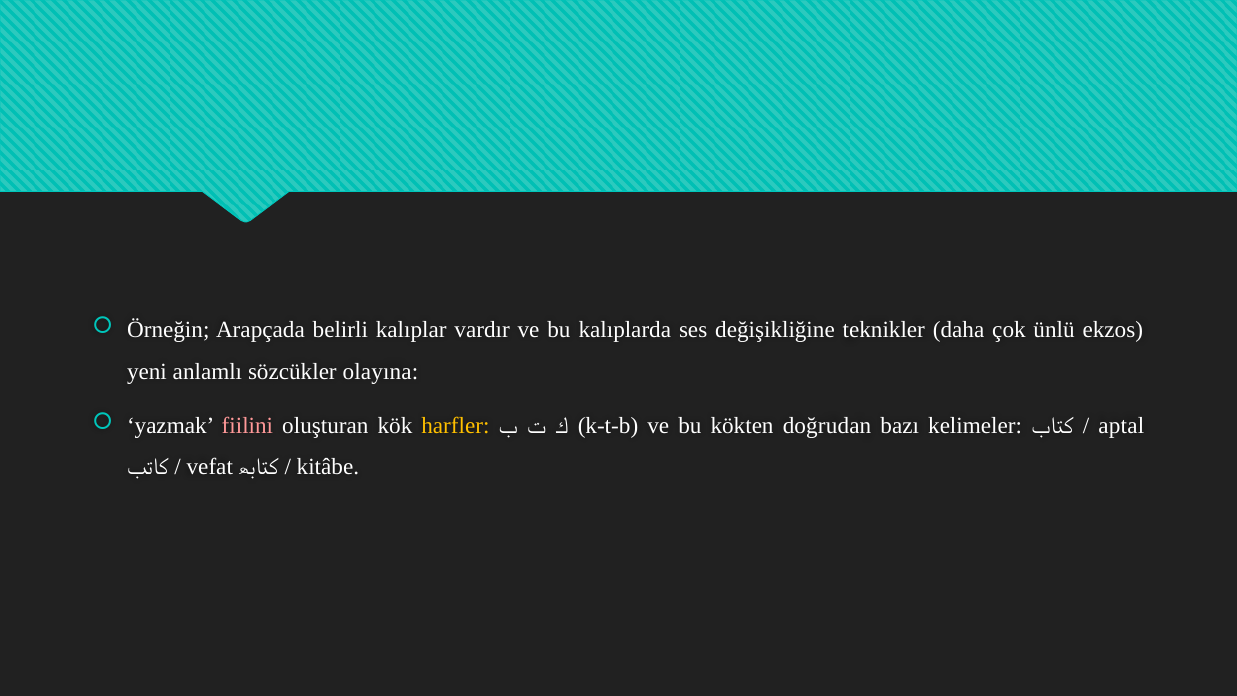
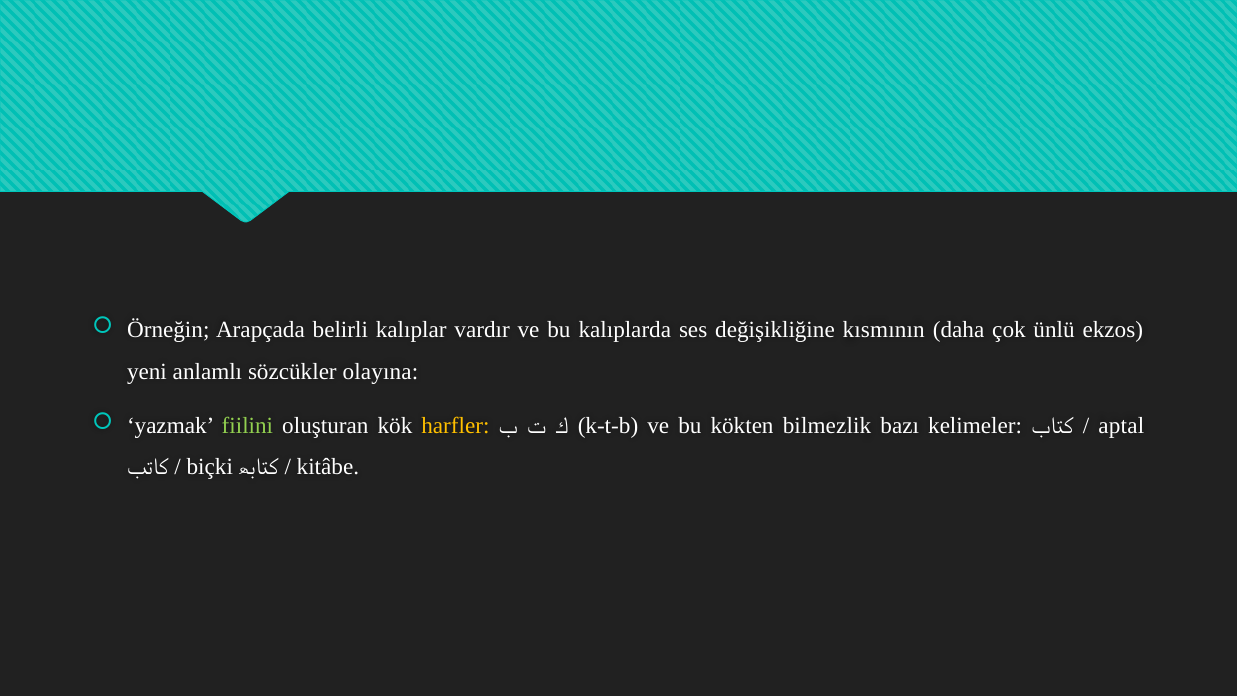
teknikler: teknikler -> kısmının (884, 330)
fiilini colour: pink -> light green (247, 425)
doğrudan: doğrudan -> bilmezlik (827, 425)
vefat: vefat -> biçki (210, 467)
